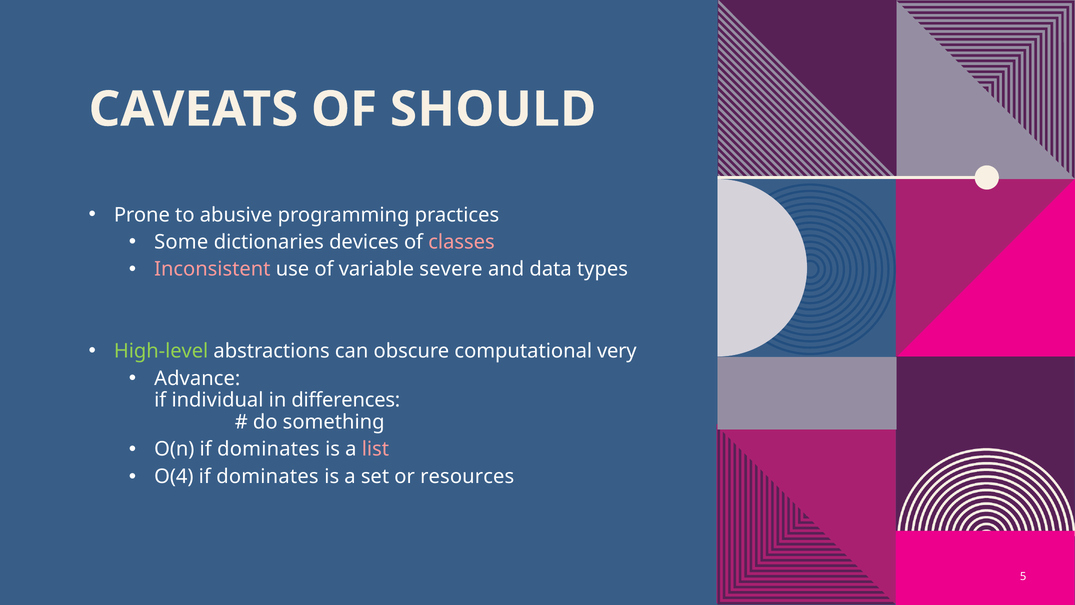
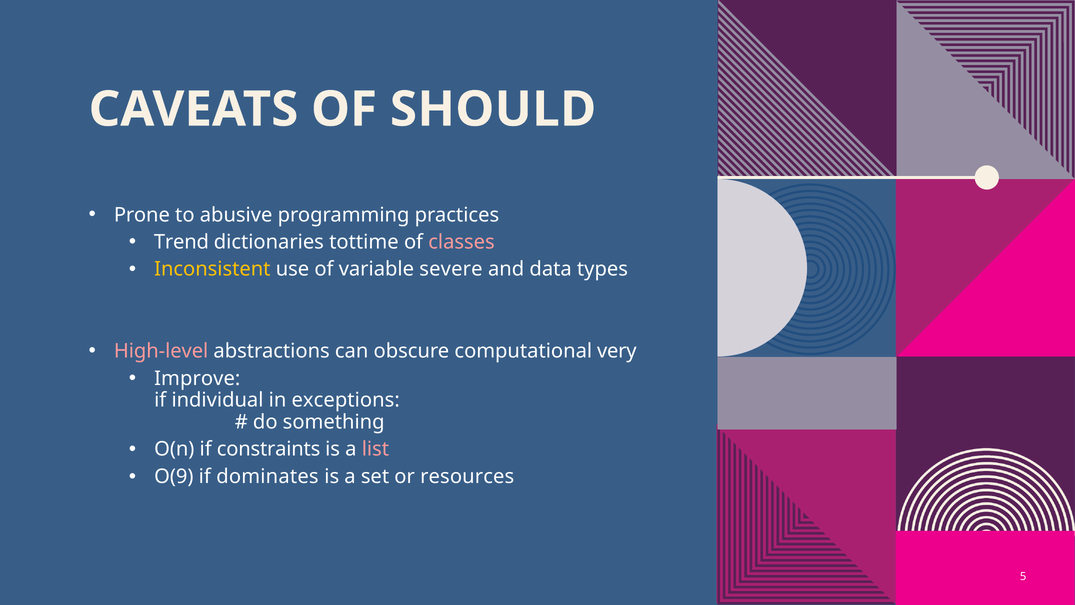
Some: Some -> Trend (181, 242)
devices: devices -> tottime (364, 242)
Inconsistent colour: pink -> yellow (212, 269)
High-level colour: light green -> pink (161, 351)
Advance: Advance -> Improve (197, 378)
differences: differences -> exceptions (346, 400)
O(n if dominates: dominates -> constraints (269, 449)
O(4: O(4 -> O(9 (174, 476)
